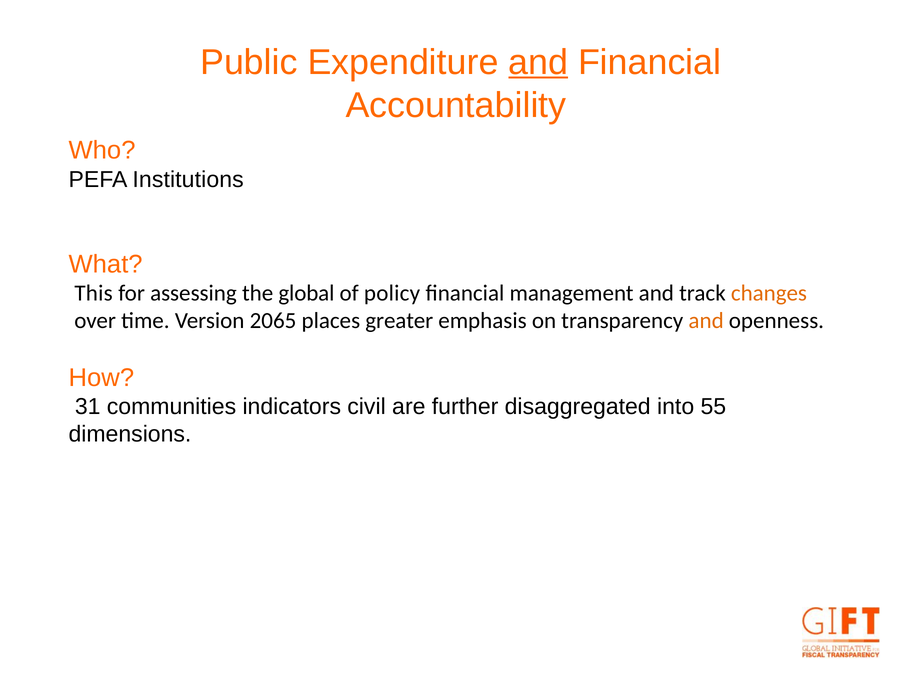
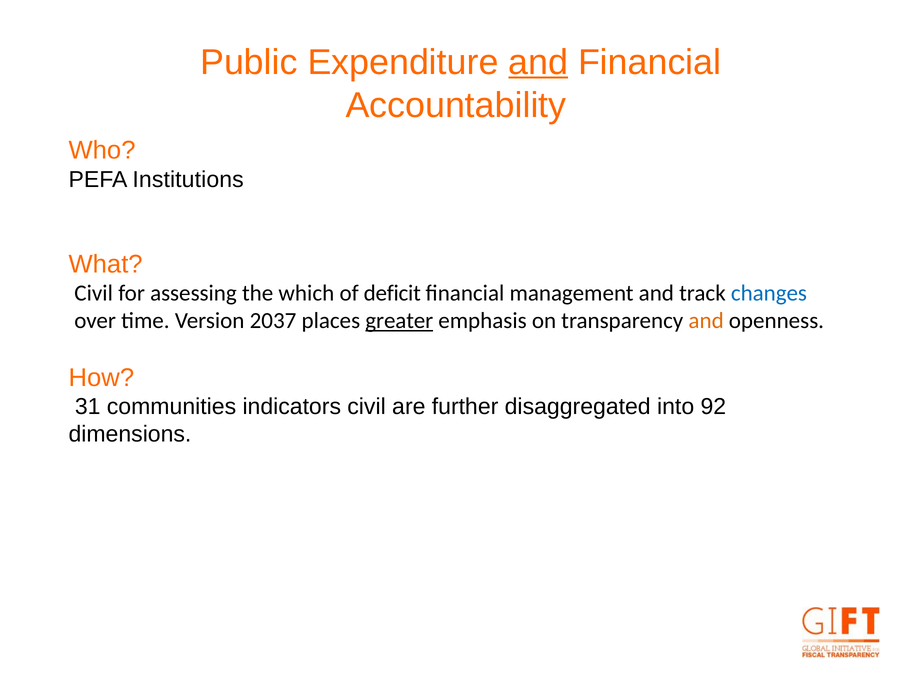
This: This -> Civil (94, 293)
global: global -> which (306, 293)
policy: policy -> deficit (392, 293)
changes colour: orange -> blue (769, 293)
2065: 2065 -> 2037 (273, 321)
greater underline: none -> present (399, 321)
55: 55 -> 92 (713, 407)
